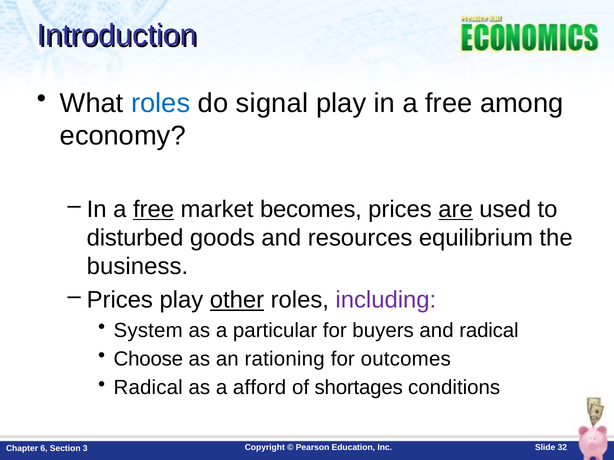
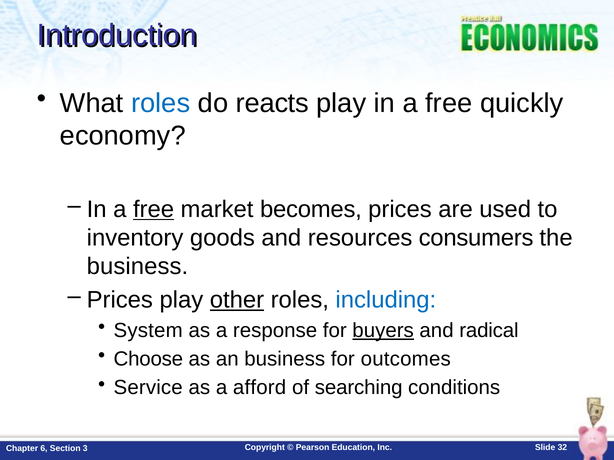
signal: signal -> reacts (272, 103)
among: among -> quickly (522, 103)
are underline: present -> none (456, 209)
disturbed: disturbed -> inventory (135, 238)
equilibrium: equilibrium -> consumers (476, 238)
including colour: purple -> blue (386, 300)
particular: particular -> response (275, 331)
buyers underline: none -> present (383, 331)
an rationing: rationing -> business (285, 359)
Radical: Radical -> Service (148, 388)
shortages: shortages -> searching (359, 388)
